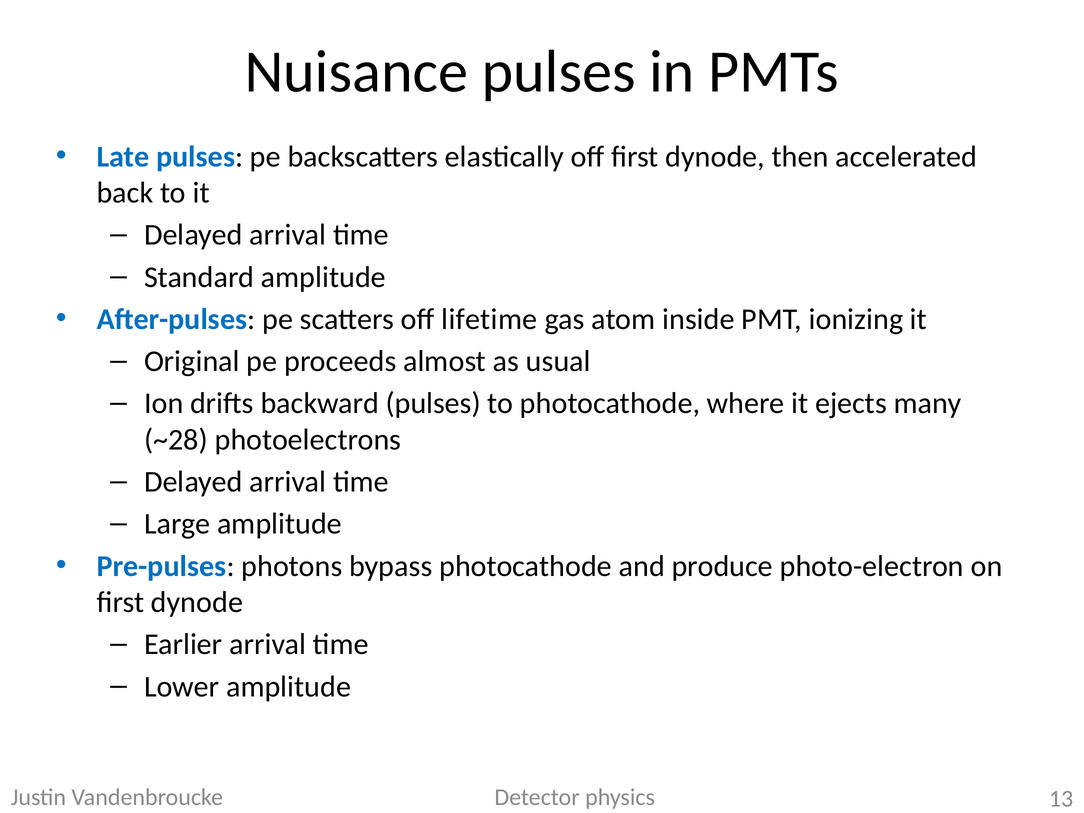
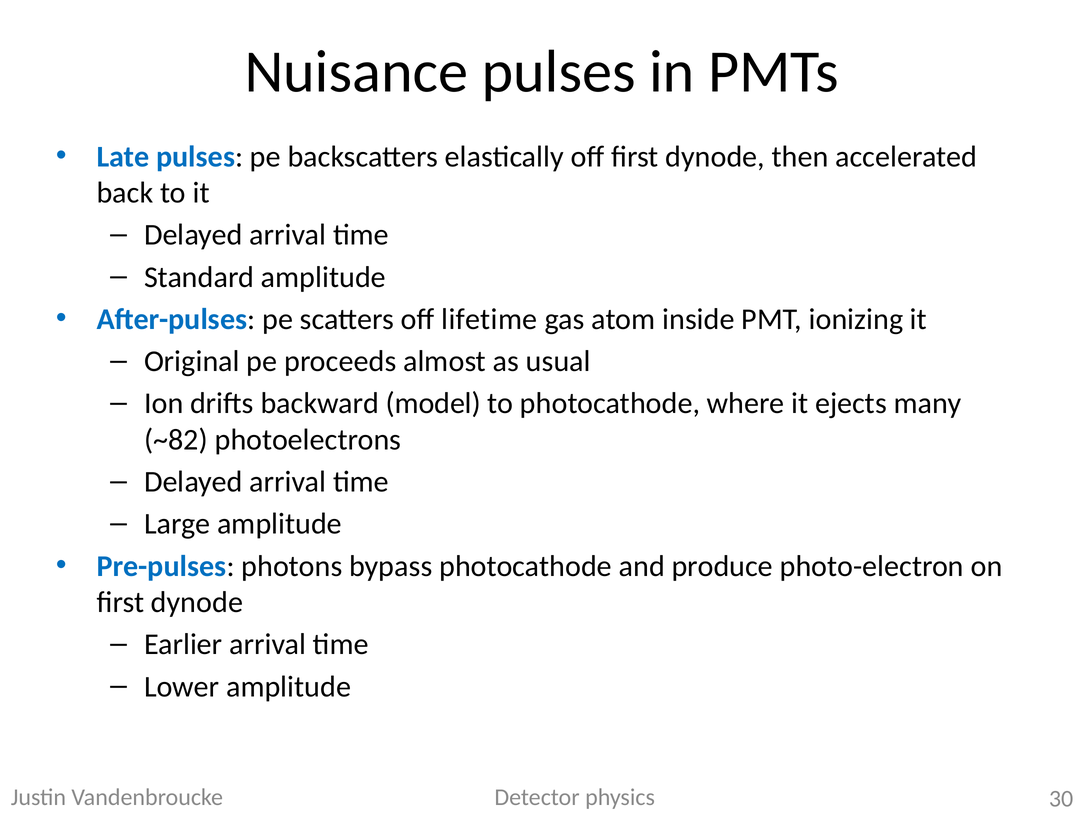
backward pulses: pulses -> model (433, 404)
~28: ~28 -> ~82 (176, 440)
13: 13 -> 30 (1061, 799)
